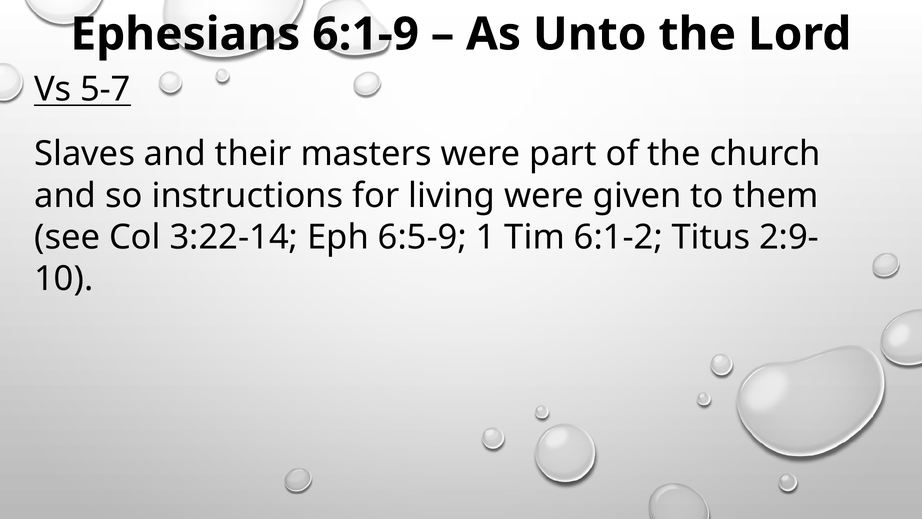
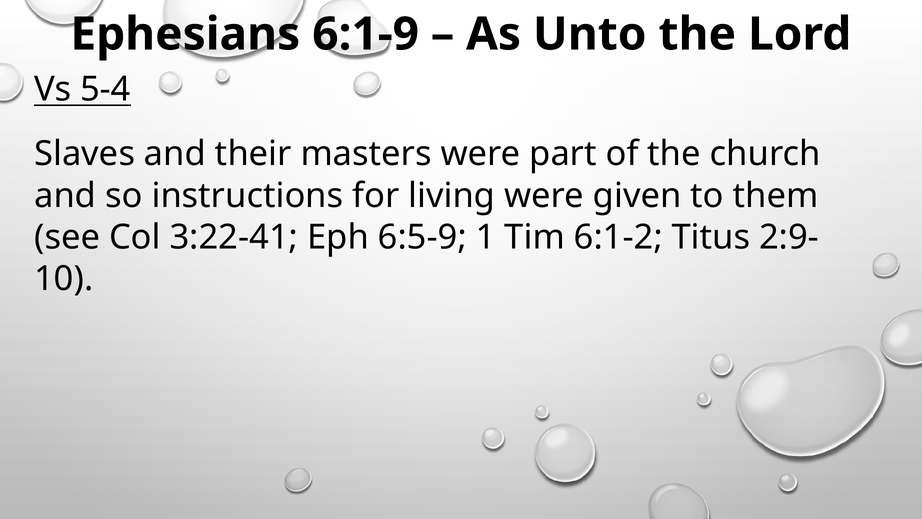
5-7: 5-7 -> 5-4 (105, 89)
3:22-14: 3:22-14 -> 3:22-41 (234, 237)
